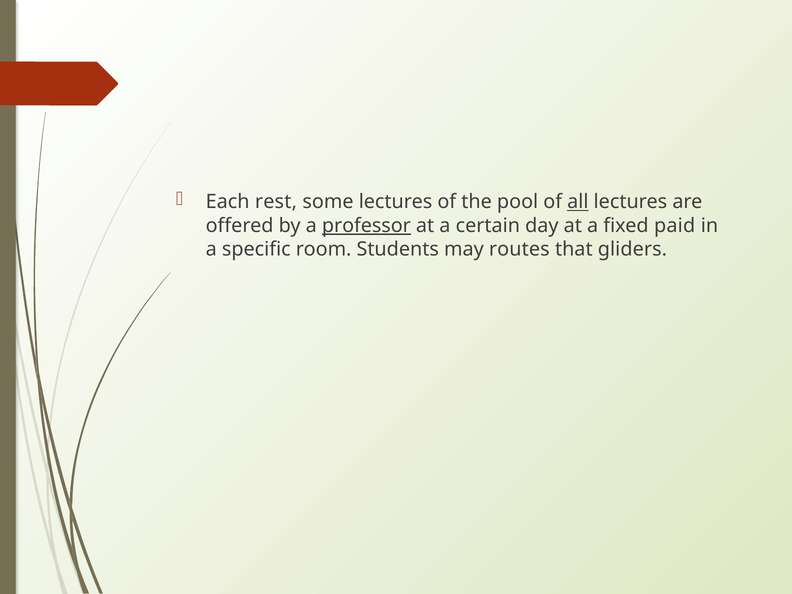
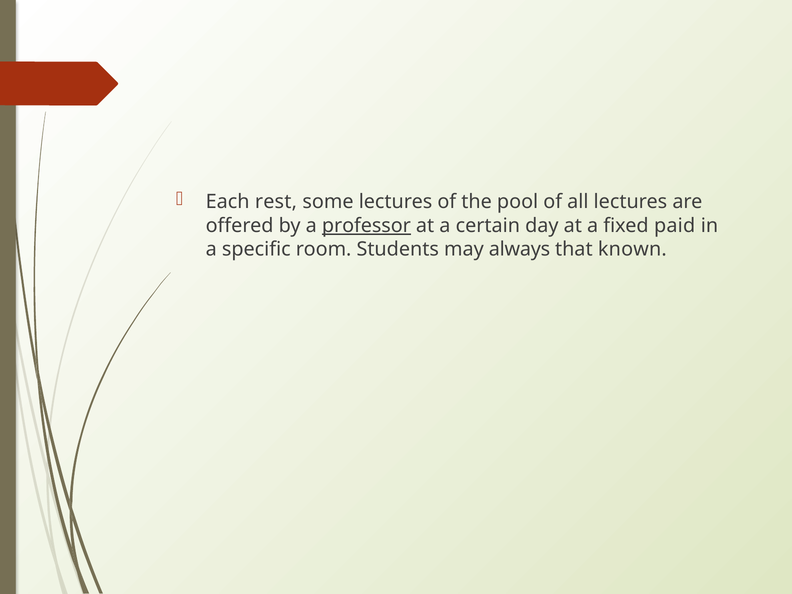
all underline: present -> none (578, 202)
routes: routes -> always (519, 249)
gliders: gliders -> known (632, 249)
